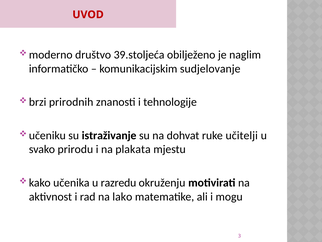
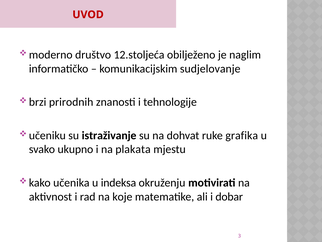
39.stoljeća: 39.stoljeća -> 12.stoljeća (139, 55)
učitelji: učitelji -> grafika (242, 135)
prirodu: prirodu -> ukupno (75, 149)
razredu: razredu -> indeksa (118, 182)
lako: lako -> koje (122, 196)
mogu: mogu -> dobar (229, 196)
